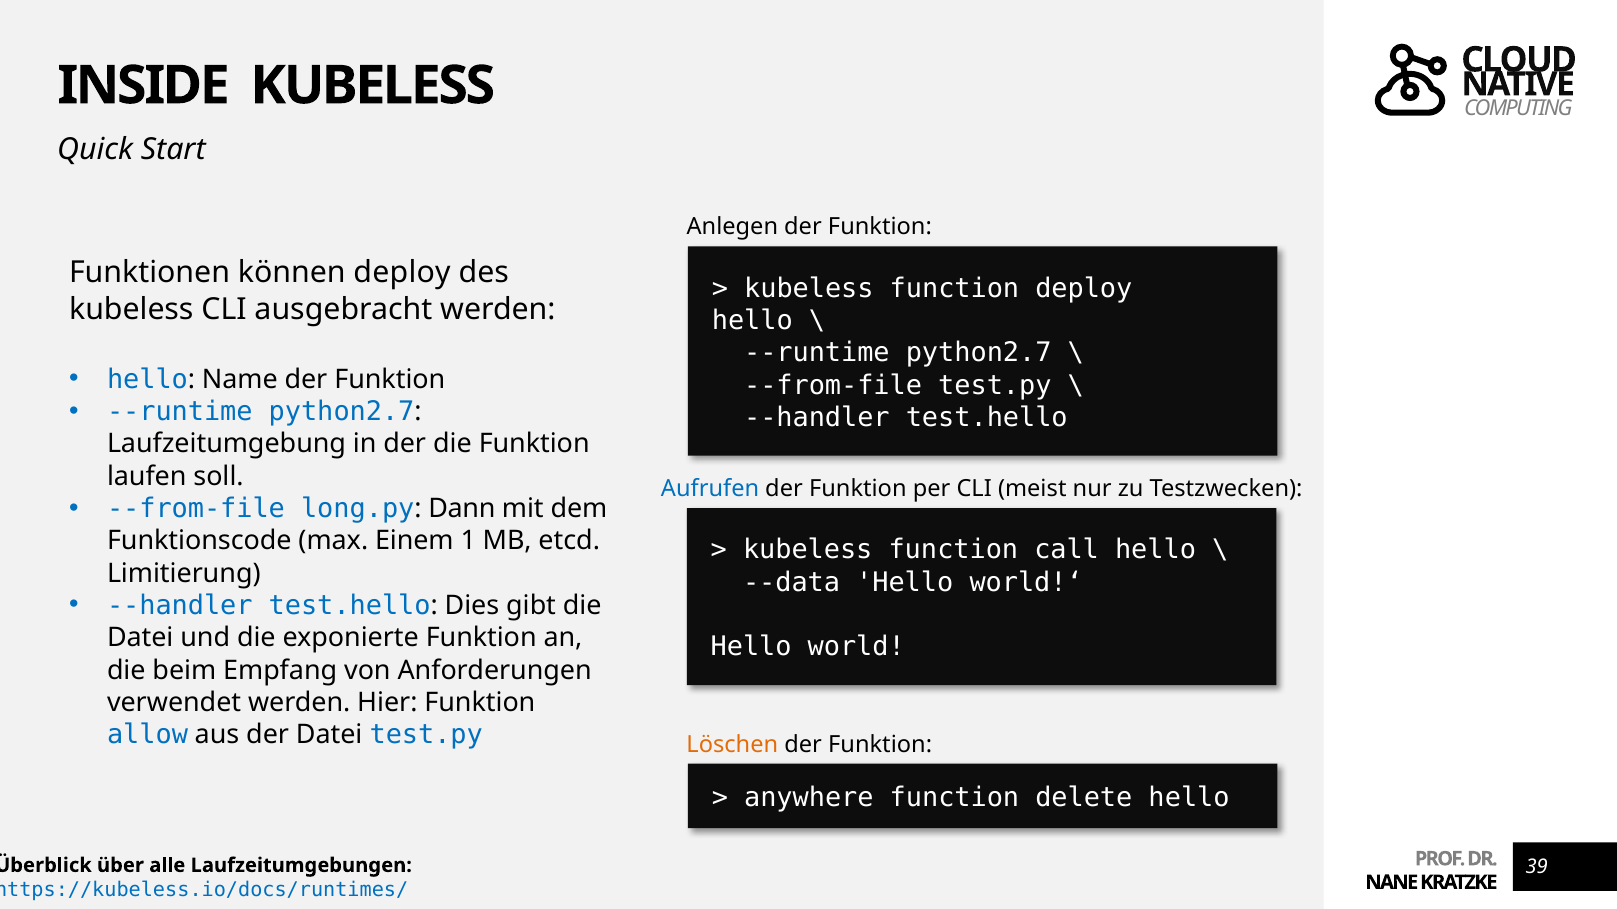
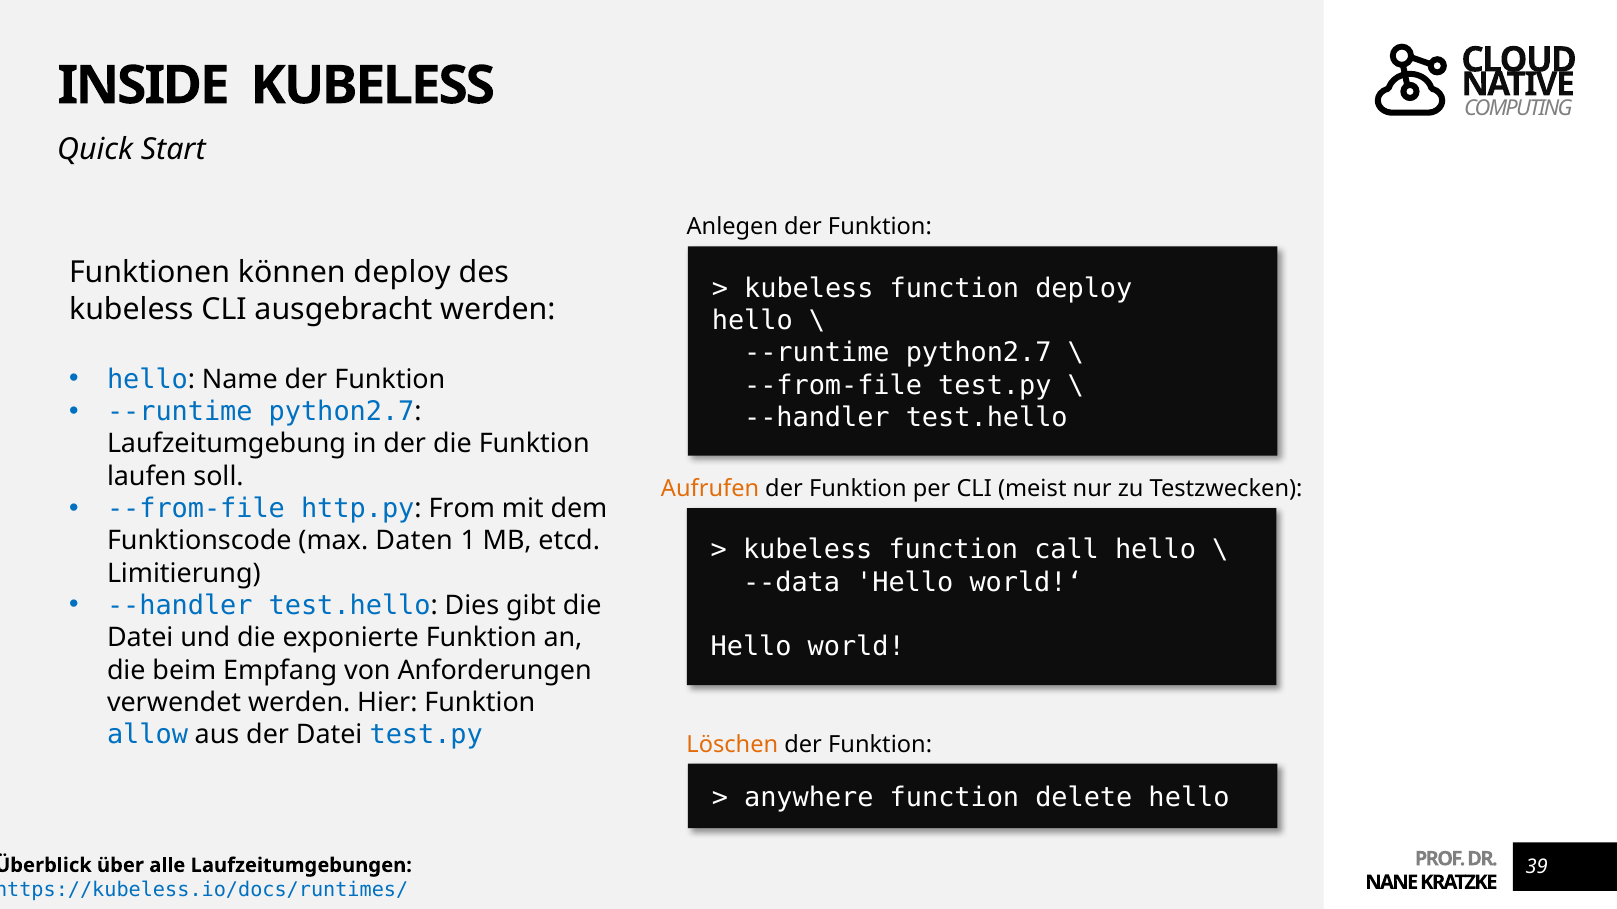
Aufrufen colour: blue -> orange (710, 489)
long.py: long.py -> http.py (358, 509)
Dann: Dann -> From (462, 509)
Einem: Einem -> Daten (414, 541)
